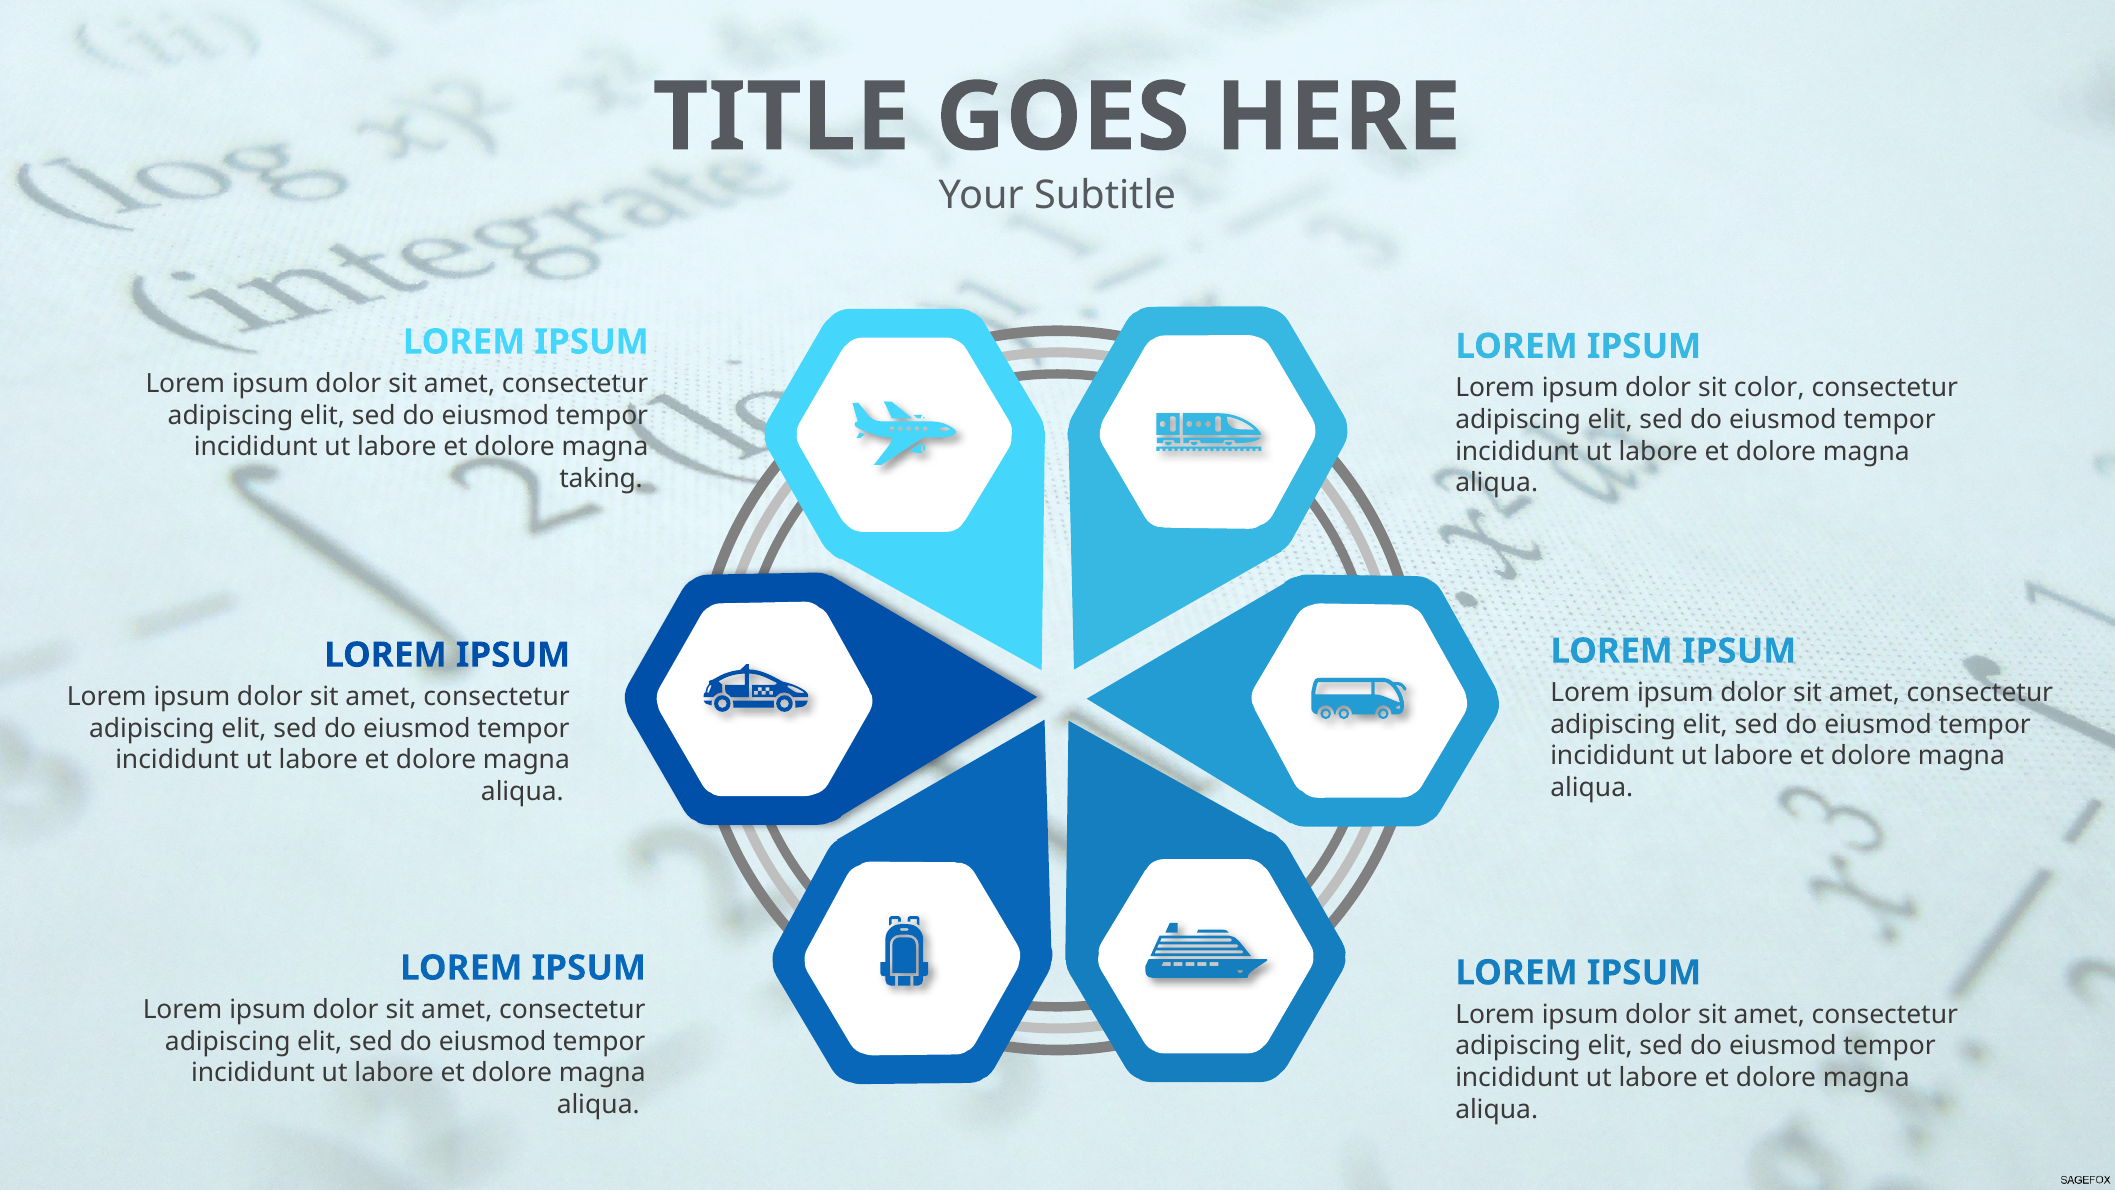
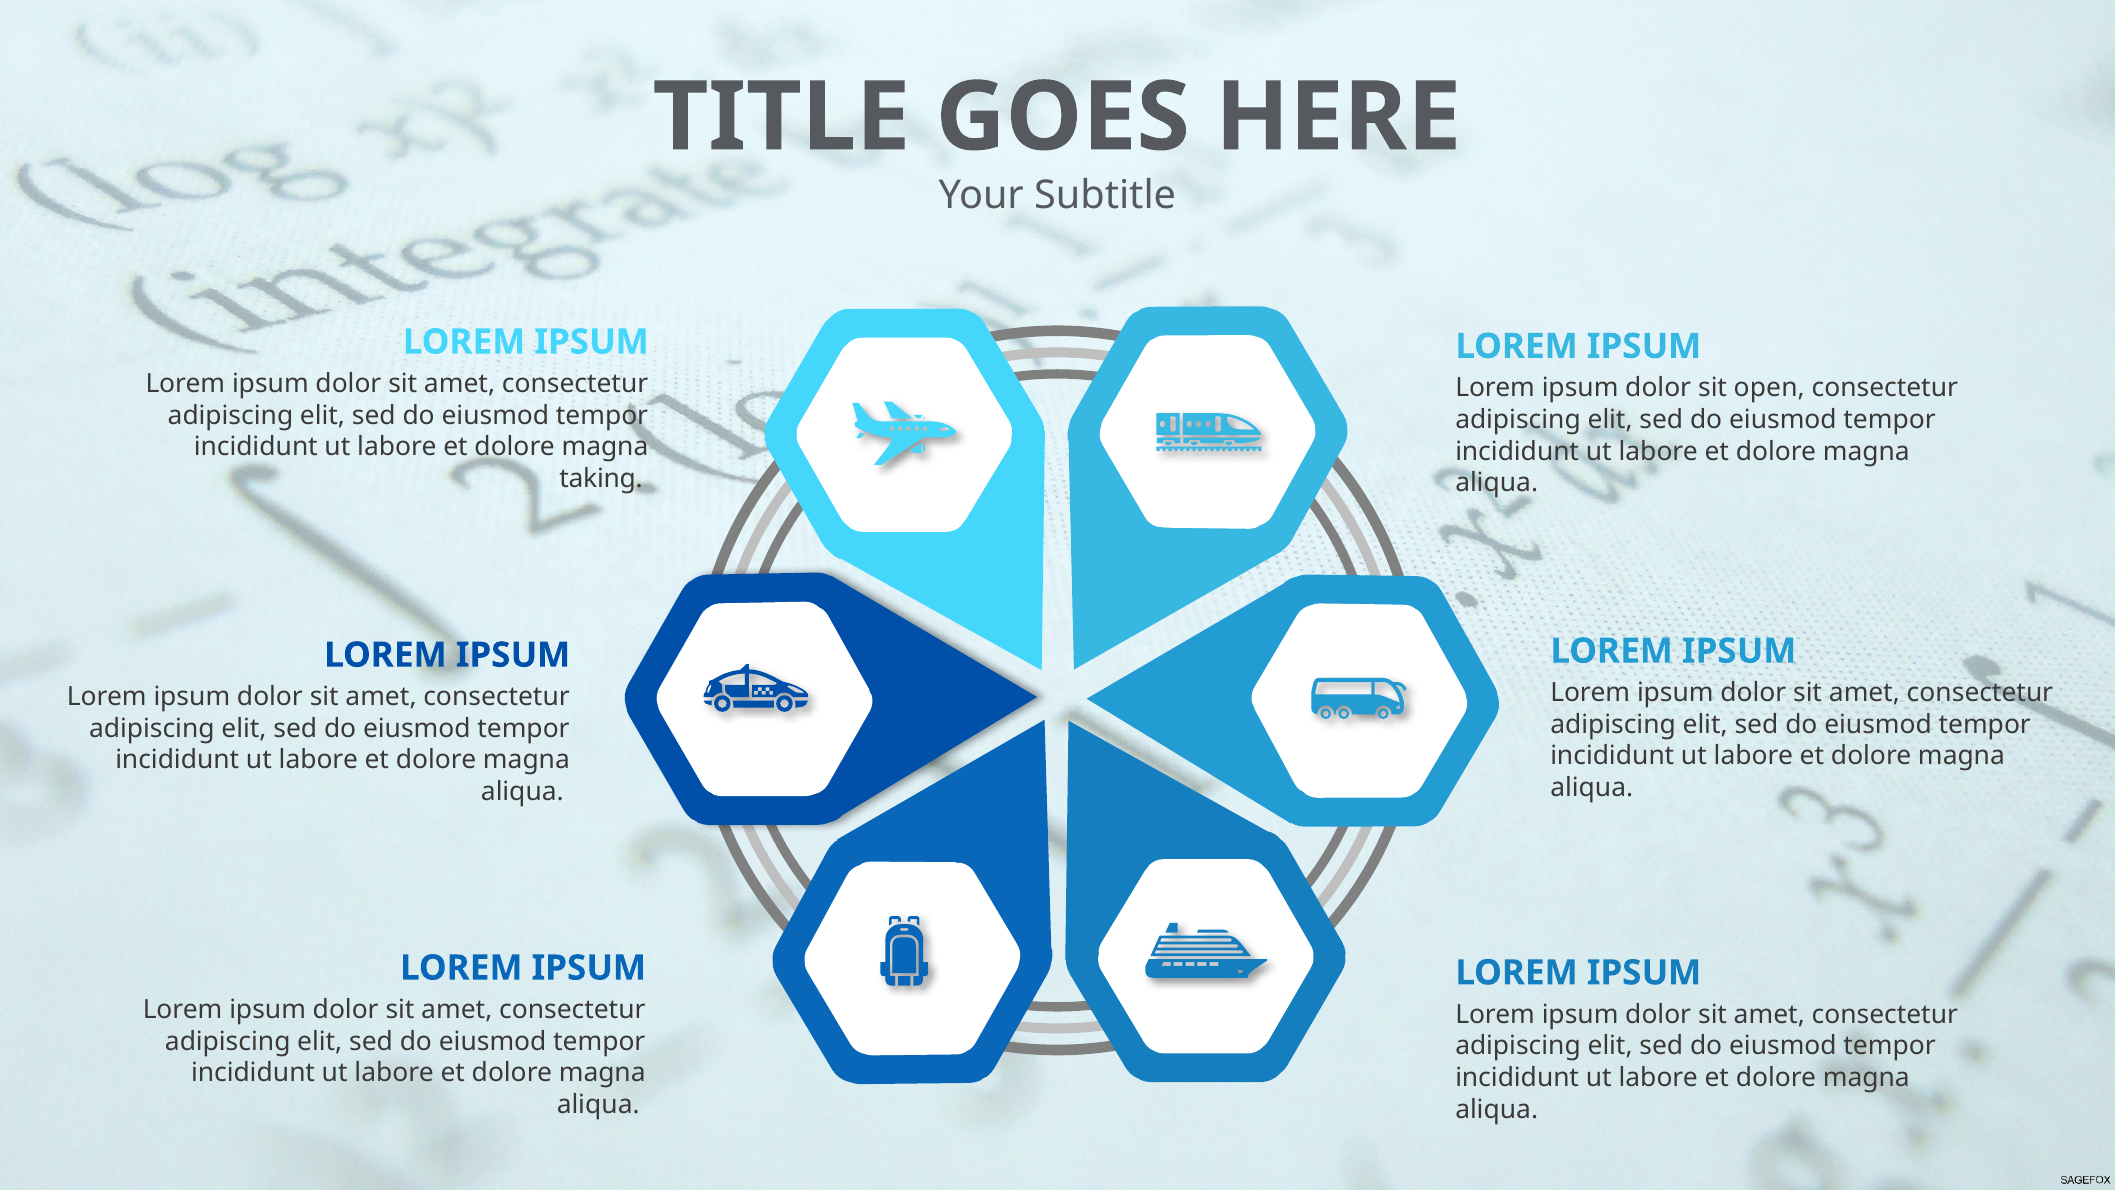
color: color -> open (1769, 388)
